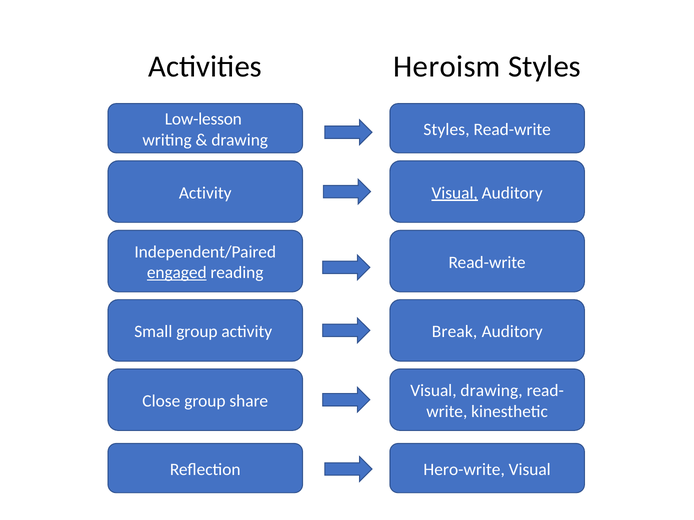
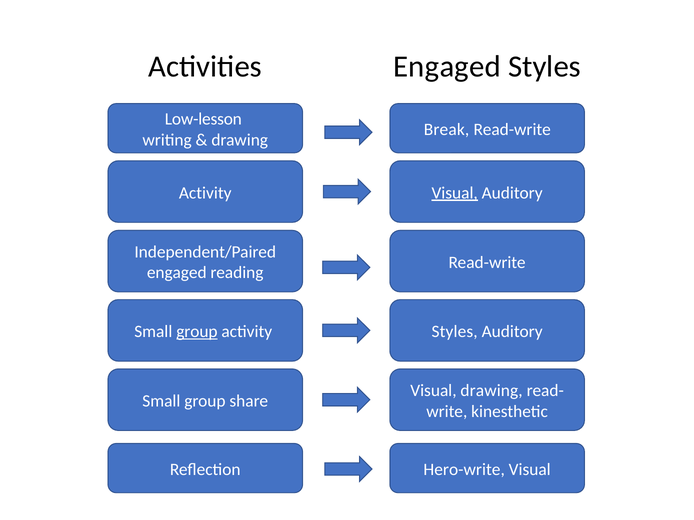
Heroism: Heroism -> Engaged (447, 66)
Styles: Styles -> Break (447, 130)
engaged underline: present -> none (177, 273)
group underline: none -> present (197, 332)
Break: Break -> Styles (455, 332)
Close: Close -> Small (161, 401)
